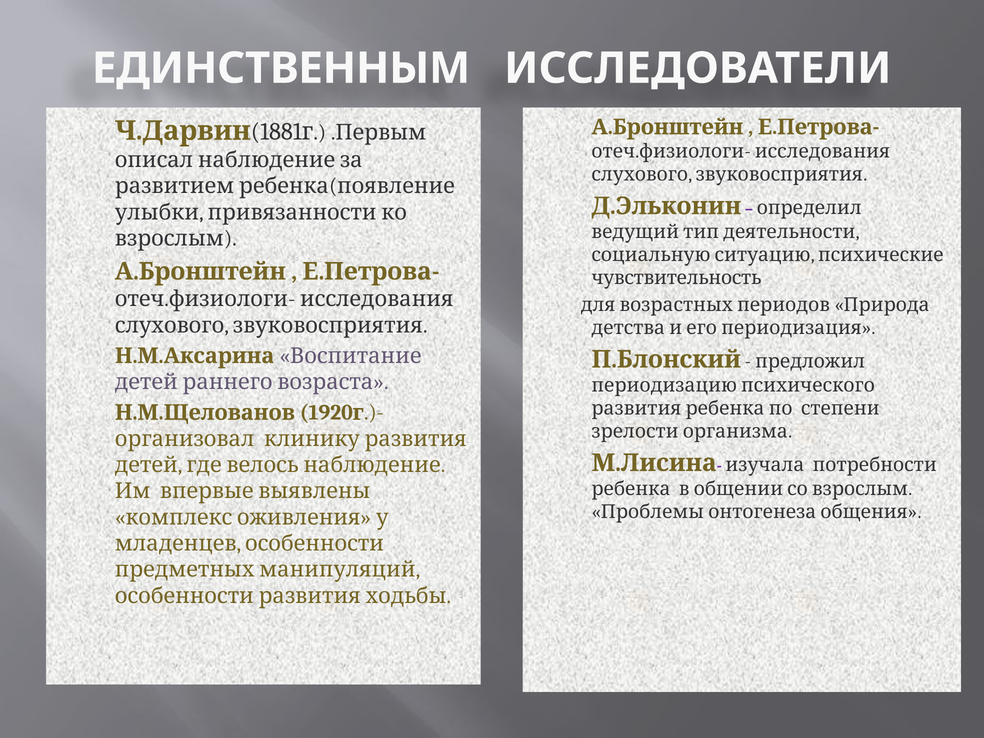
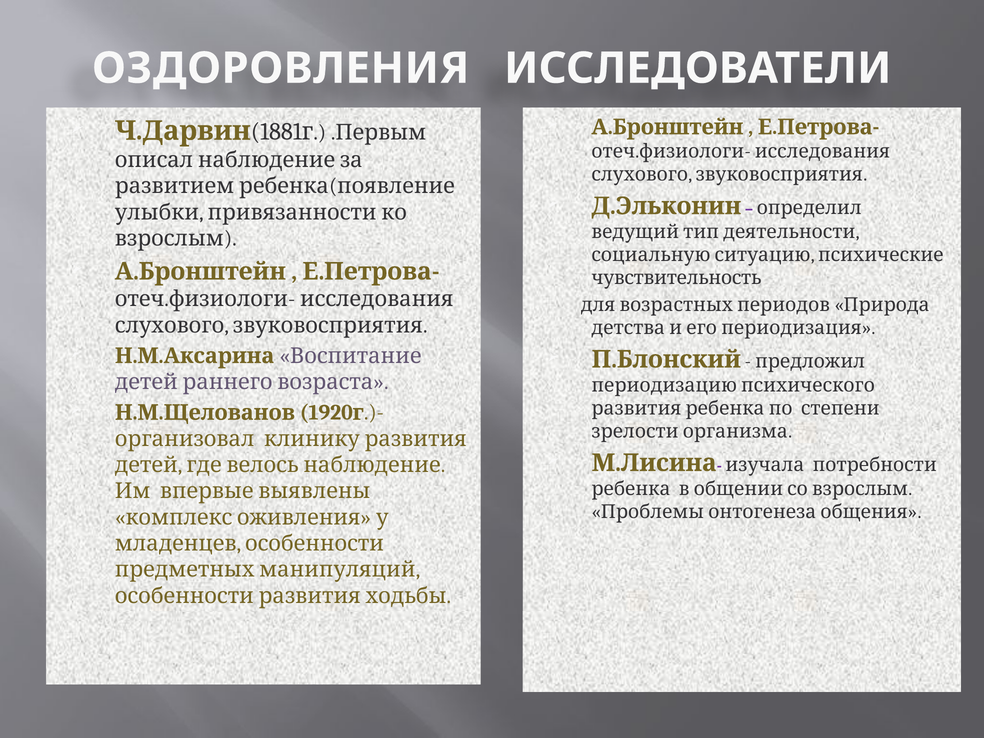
ЕДИНСТВЕННЫМ: ЕДИНСТВЕННЫМ -> ОЗДОРОВЛЕНИЯ (281, 68)
